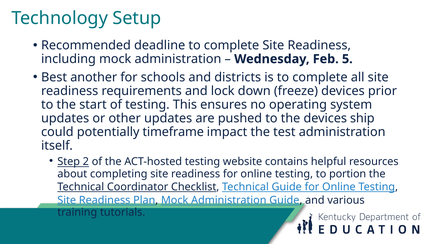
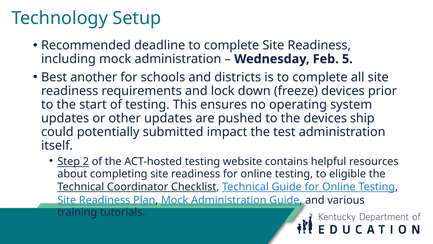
timeframe: timeframe -> submitted (173, 132)
portion: portion -> eligible (348, 173)
